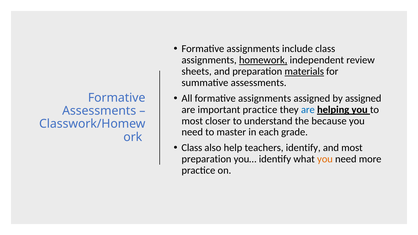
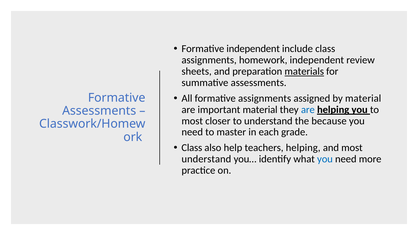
assignments: assignments -> independent (253, 49)
homework underline: present -> none (263, 60)
by assigned: assigned -> material (363, 98)
important practice: practice -> material (260, 110)
teachers identify: identify -> helping (303, 148)
preparation: preparation -> understand (206, 159)
you colour: orange -> blue (325, 159)
